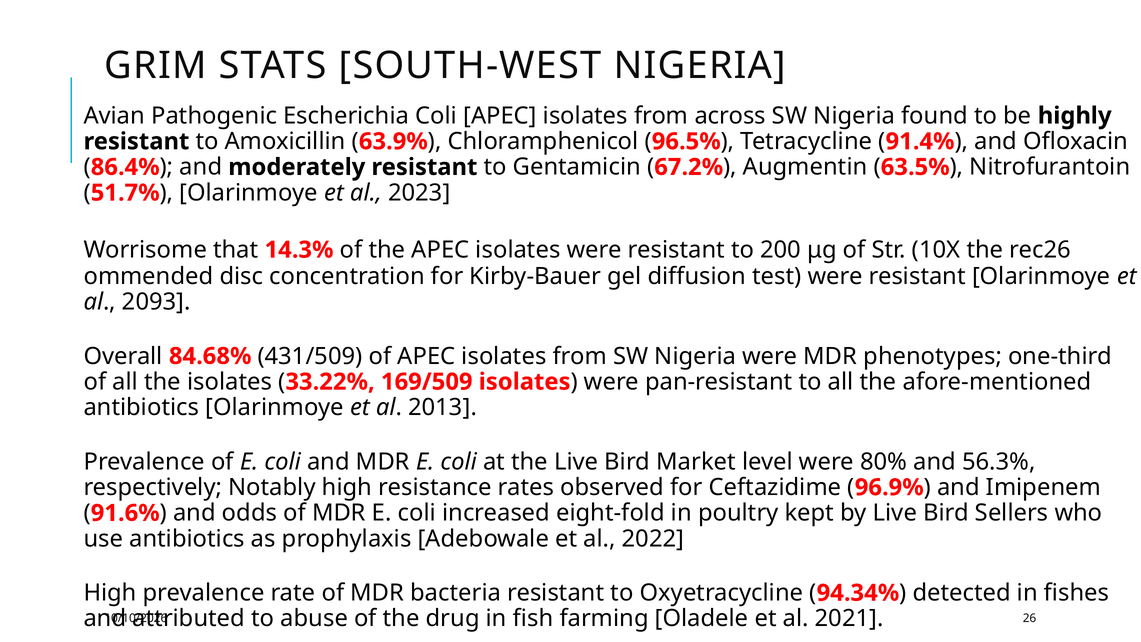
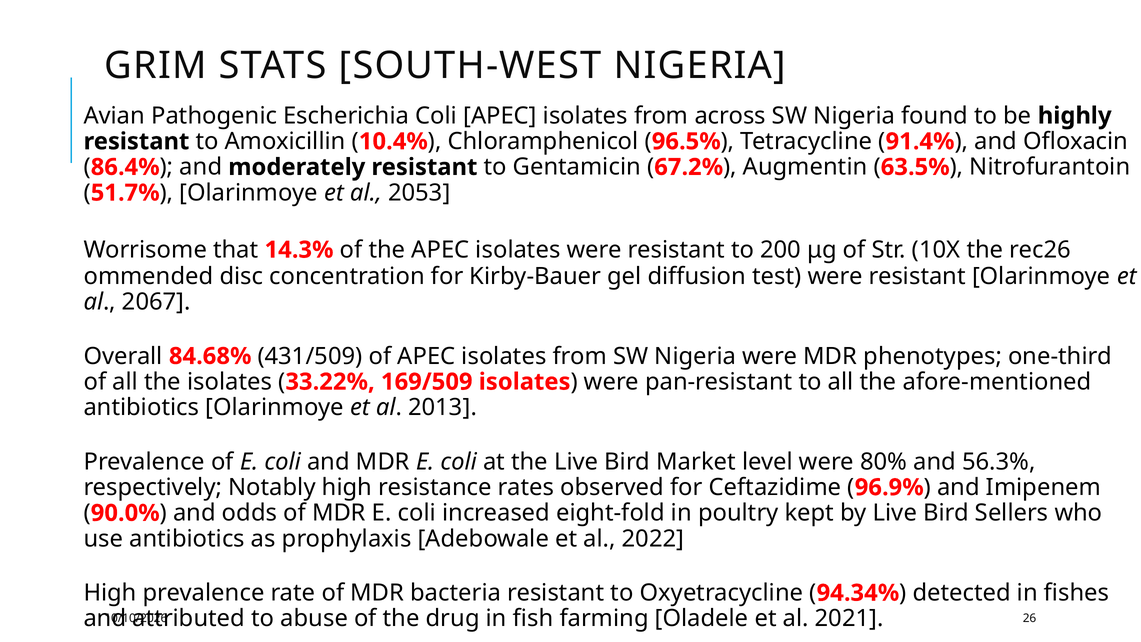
63.9%: 63.9% -> 10.4% (393, 141)
2023: 2023 -> 2053 (419, 193)
2093: 2093 -> 2067 (156, 302)
91.6%: 91.6% -> 90.0% (125, 513)
